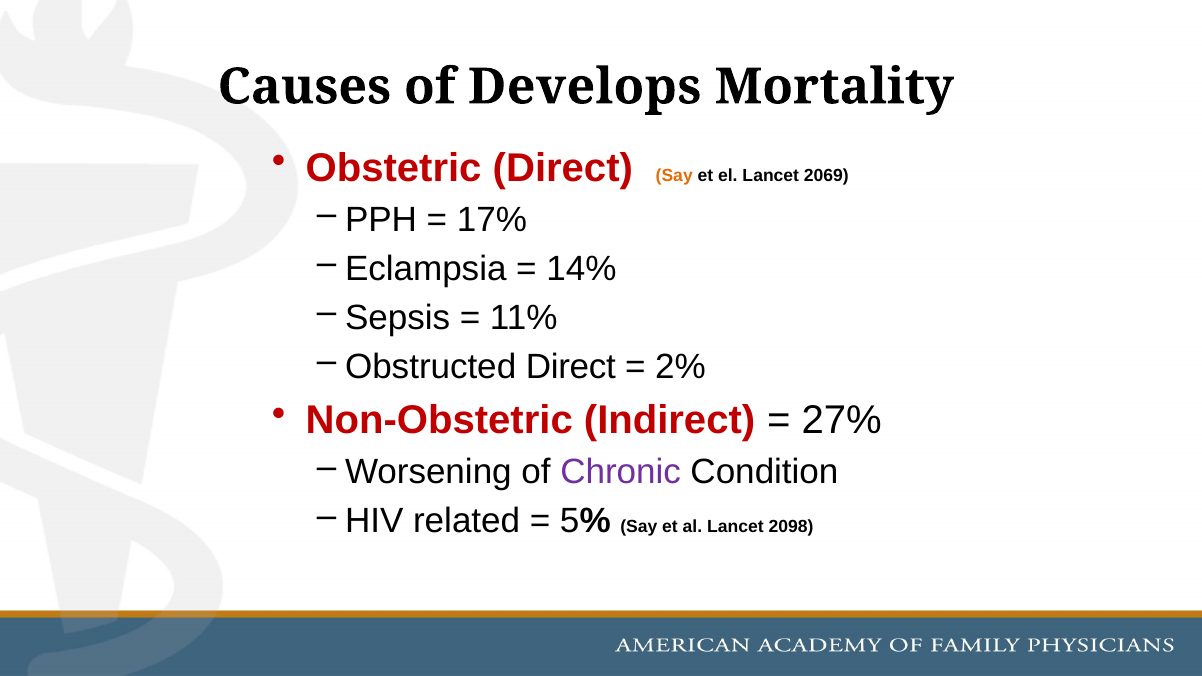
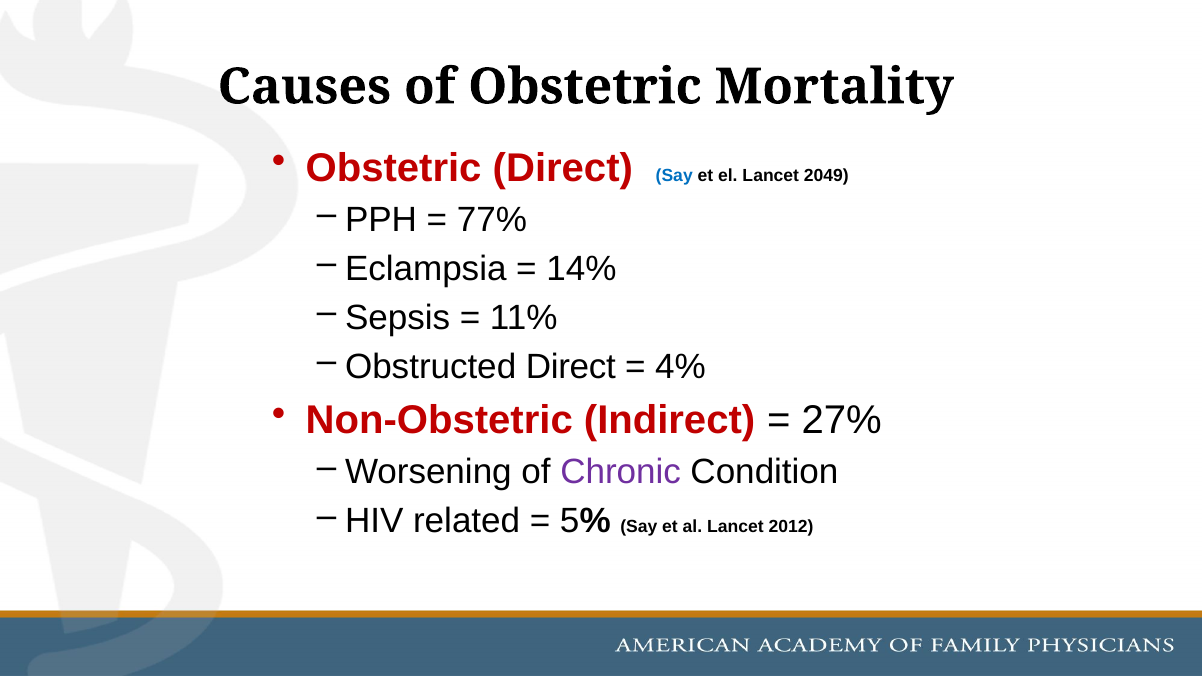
of Develops: Develops -> Obstetric (585, 87)
Say colour: orange -> blue (674, 175)
2069: 2069 -> 2049 (826, 175)
17%: 17% -> 77% (492, 220)
2%: 2% -> 4% (681, 367)
2098: 2098 -> 2012 (791, 527)
